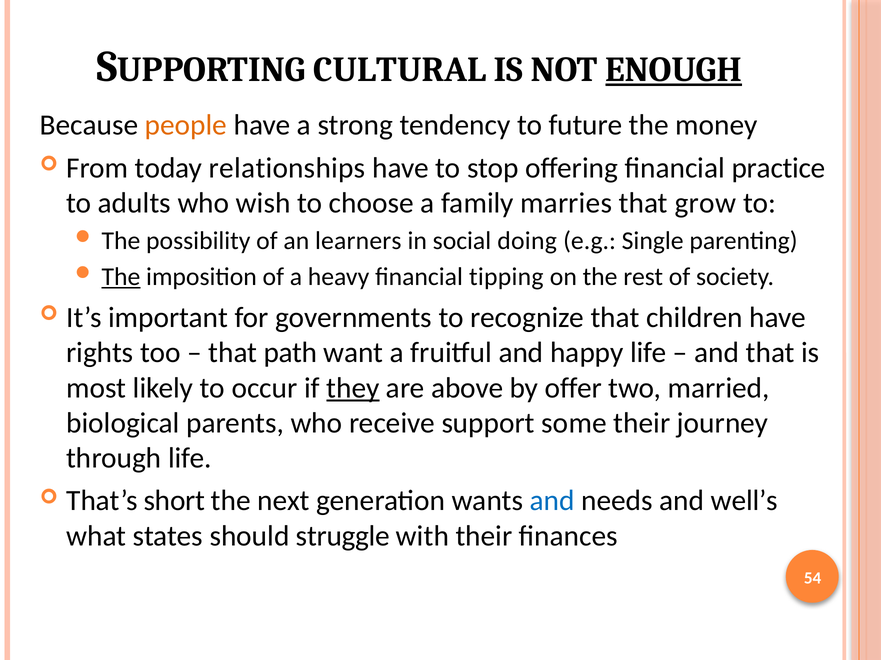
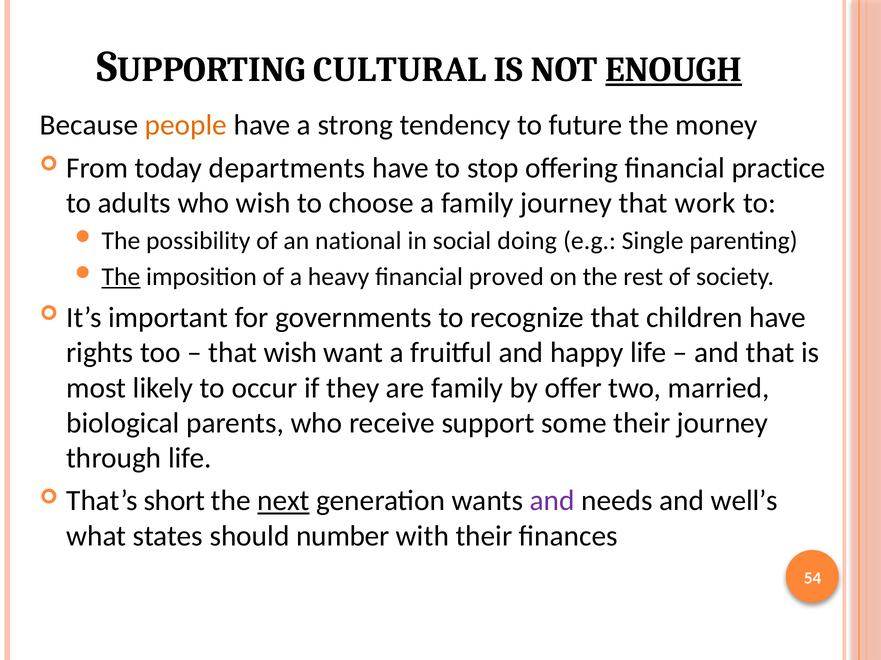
relationships: relationships -> departments (287, 168)
family marries: marries -> journey (566, 203)
grow: grow -> work (705, 203)
learners: learners -> national (358, 241)
tipping: tipping -> proved (506, 277)
that path: path -> wish (290, 353)
they underline: present -> none (353, 388)
are above: above -> family (467, 388)
next underline: none -> present (284, 501)
and colour: blue -> purple (552, 501)
struggle: struggle -> number (343, 537)
